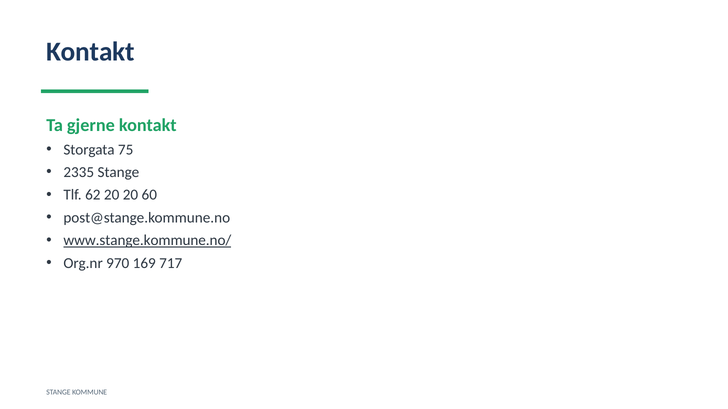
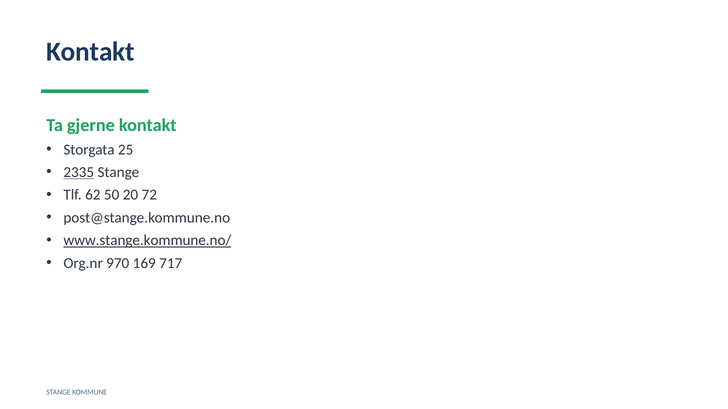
75: 75 -> 25 (126, 150)
2335 underline: none -> present (79, 172)
62 20: 20 -> 50 (112, 195)
60: 60 -> 72 (149, 195)
